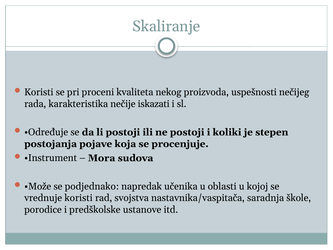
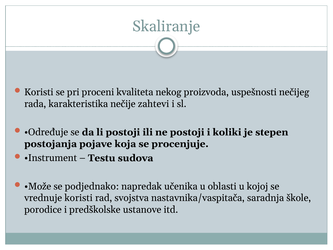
iskazati: iskazati -> zahtevi (154, 104)
Mora: Mora -> Testu (102, 158)
